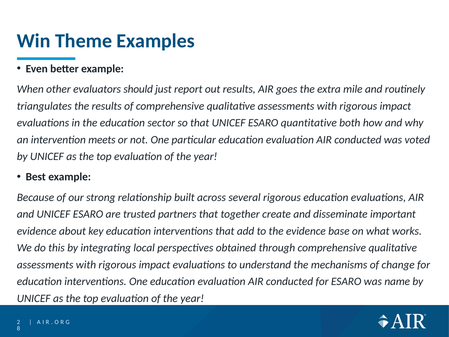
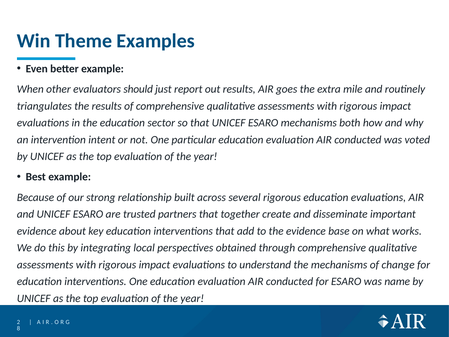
ESARO quantitative: quantitative -> mechanisms (309, 123)
meets: meets -> intent (102, 140)
